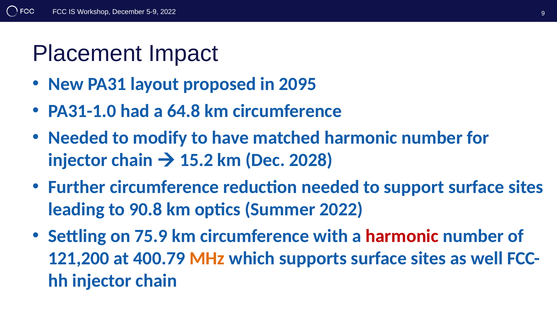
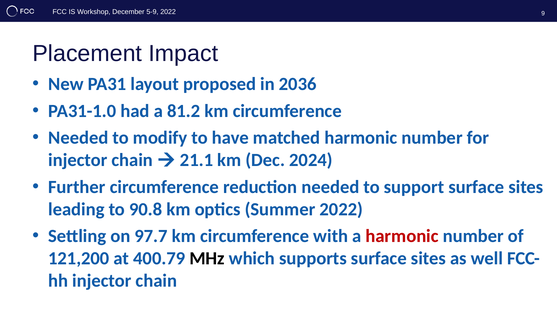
2095: 2095 -> 2036 (298, 84)
64.8: 64.8 -> 81.2 (184, 111)
15.2: 15.2 -> 21.1 (197, 160)
2028: 2028 -> 2024 (311, 160)
75.9: 75.9 -> 97.7 (151, 236)
MHz colour: orange -> black (207, 259)
